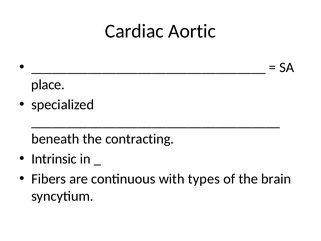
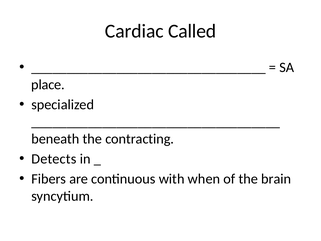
Aortic: Aortic -> Called (192, 31)
Intrinsic: Intrinsic -> Detects (54, 159)
types: types -> when (204, 179)
